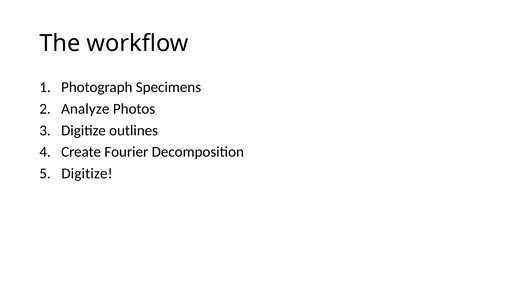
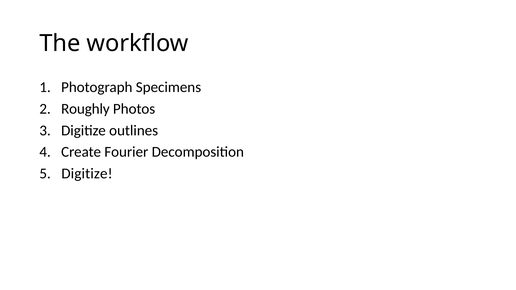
Analyze: Analyze -> Roughly (85, 109)
